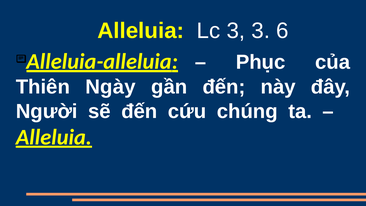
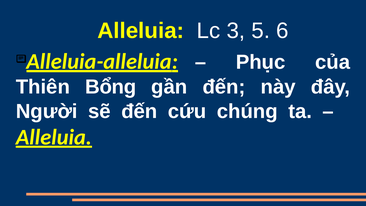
3 3: 3 -> 5 (261, 31)
Ngày: Ngày -> Bổng (111, 87)
